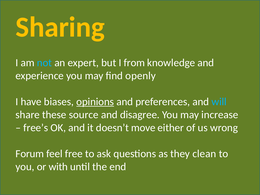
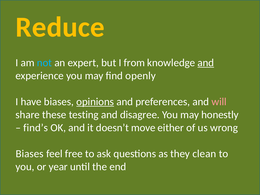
Sharing: Sharing -> Reduce (60, 27)
and underline: none -> present (206, 63)
will colour: light blue -> pink (219, 102)
source: source -> testing (84, 115)
increase: increase -> honestly (220, 115)
free’s: free’s -> find’s (36, 128)
Forum: Forum -> Biases (30, 154)
with: with -> year (58, 167)
